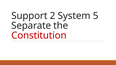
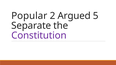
Support: Support -> Popular (29, 16)
System: System -> Argued (74, 16)
Constitution colour: red -> purple (39, 36)
